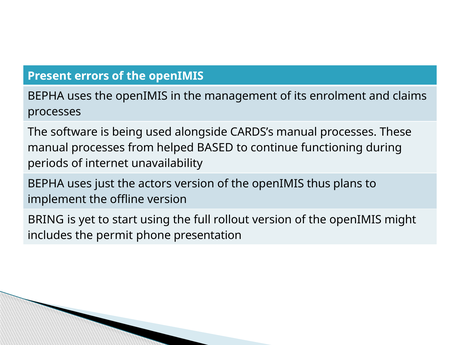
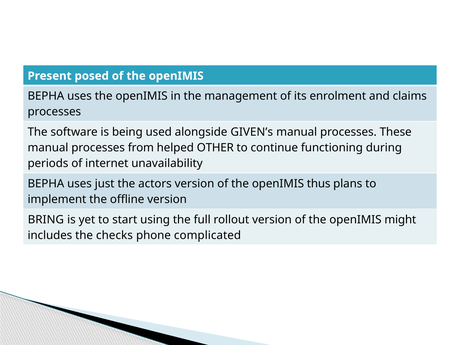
errors: errors -> posed (92, 76)
CARDS’s: CARDS’s -> GIVEN’s (252, 132)
BASED: BASED -> OTHER (215, 148)
permit: permit -> checks (114, 235)
presentation: presentation -> complicated (208, 235)
